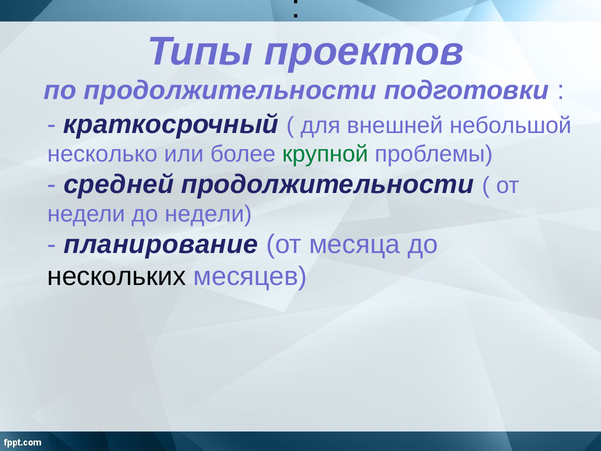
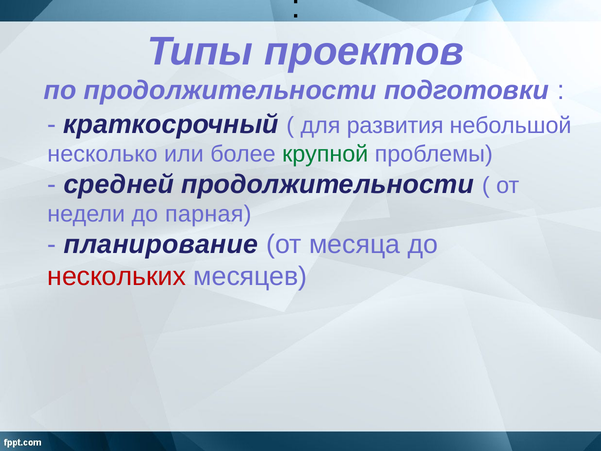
внешней: внешней -> развития (395, 125)
до недели: недели -> парная (208, 214)
нескольких colour: black -> red (117, 277)
